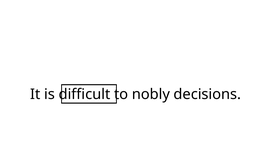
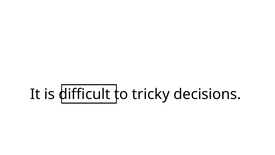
nobly: nobly -> tricky (151, 94)
